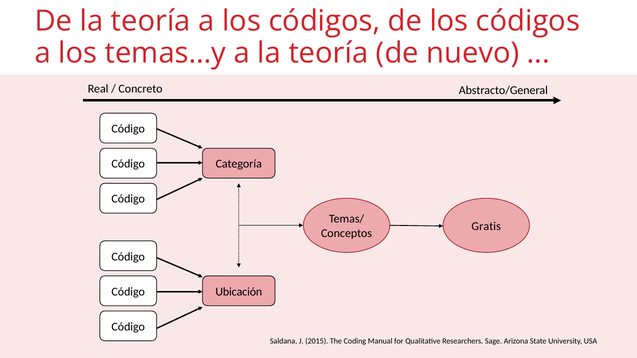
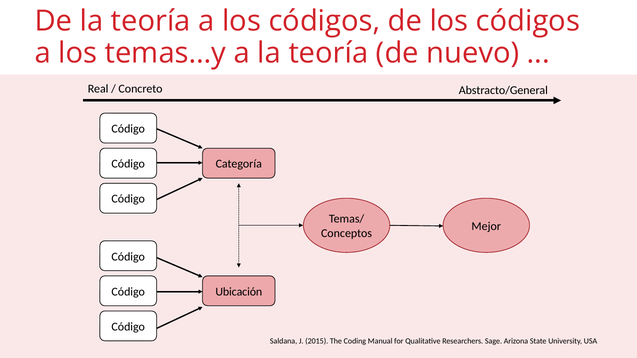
Gratis: Gratis -> Mejor (486, 226)
